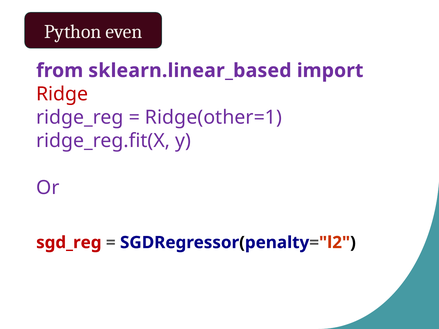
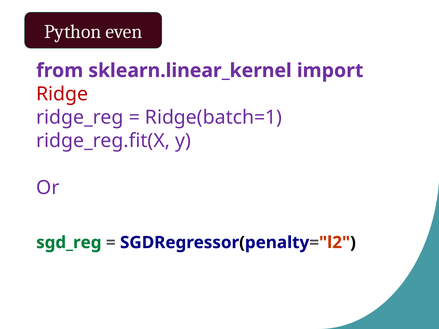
sklearn.linear_based: sklearn.linear_based -> sklearn.linear_kernel (190, 71)
Ridge(other=1: Ridge(other=1 -> Ridge(batch=1 (214, 118)
sgd_reg colour: red -> green (69, 243)
